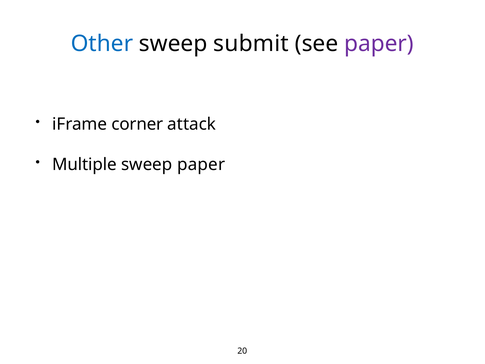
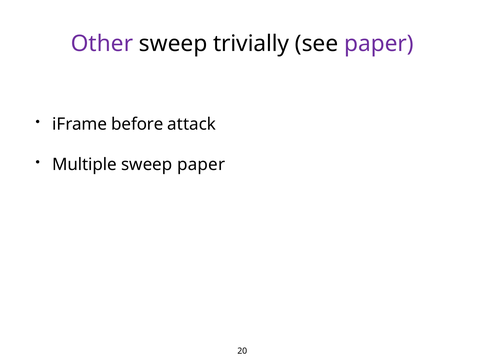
Other colour: blue -> purple (102, 44)
submit: submit -> trivially (251, 44)
corner: corner -> before (137, 124)
